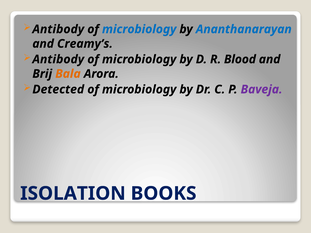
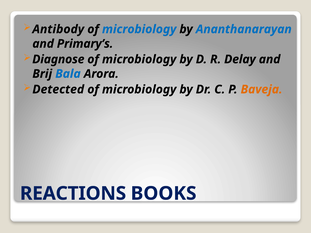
Creamy’s: Creamy’s -> Primary’s (85, 44)
Antibody: Antibody -> Diagnose (58, 59)
Blood: Blood -> Delay (240, 59)
Bala colour: orange -> blue (68, 74)
Baveja colour: purple -> orange (262, 89)
ISOLATION: ISOLATION -> REACTIONS (73, 194)
